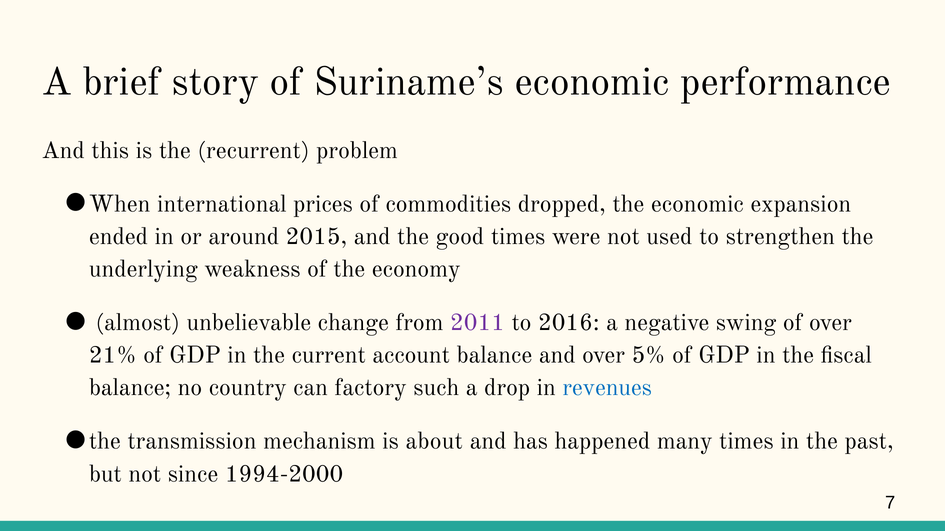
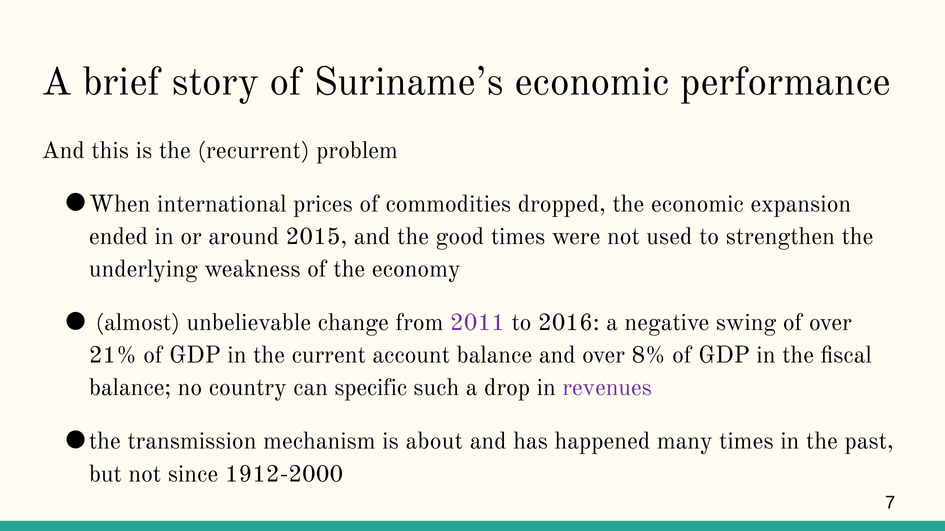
5%: 5% -> 8% (649, 356)
factory: factory -> specific (371, 388)
revenues colour: blue -> purple (607, 388)
1994-2000: 1994-2000 -> 1912-2000 (284, 474)
